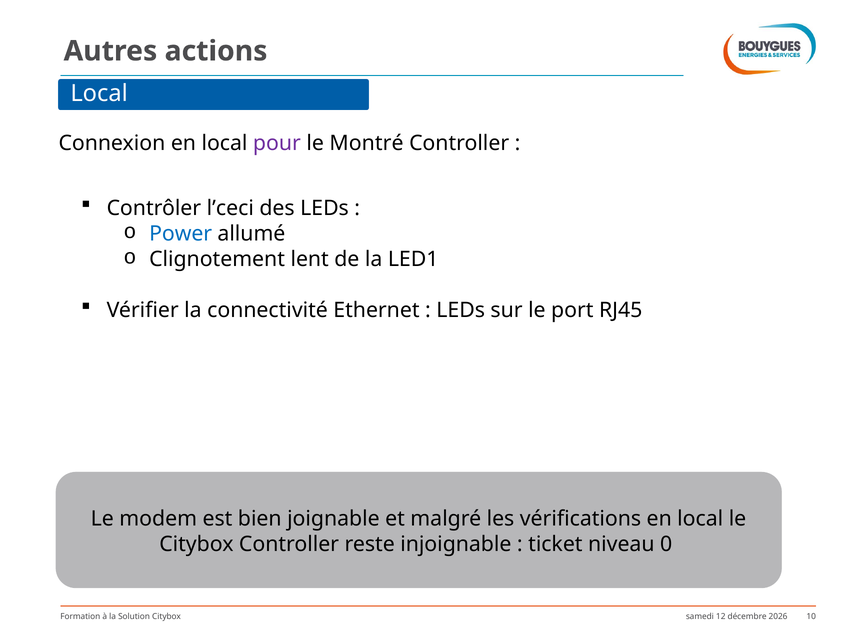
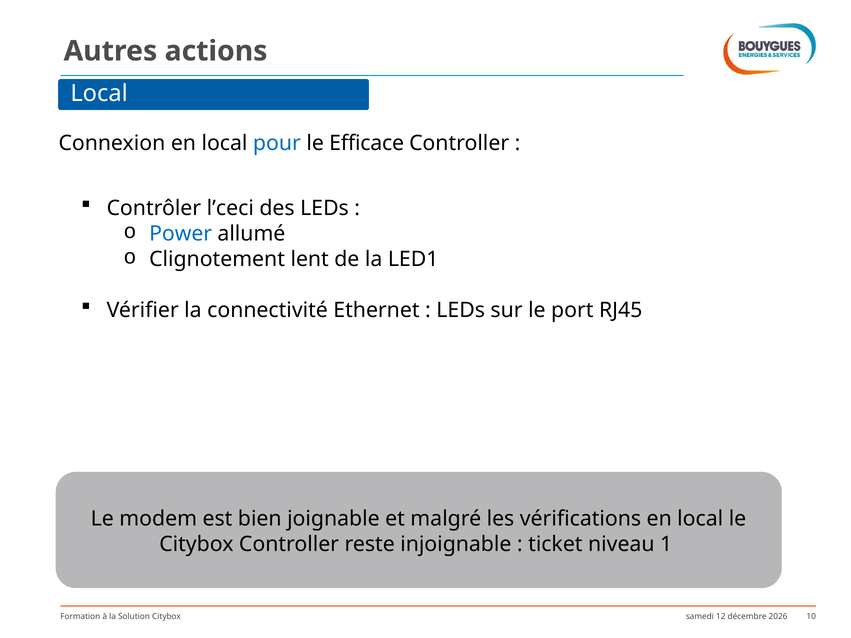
pour colour: purple -> blue (277, 143)
Montré: Montré -> Efficace (367, 143)
0: 0 -> 1 (666, 544)
